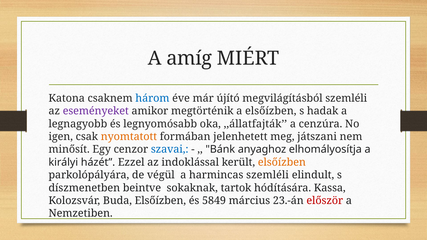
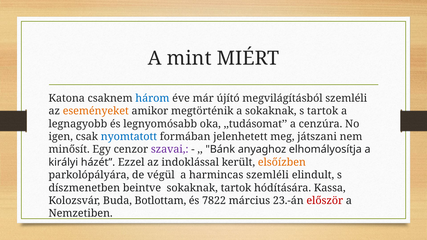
amíg: amíg -> mint (189, 59)
eseményeket colour: purple -> orange (96, 111)
a elsőízben: elsőízben -> sokaknak (271, 111)
s hadak: hadak -> tartok (323, 111)
,,állatfajták: ,,állatfajták -> ,,tudásomat (255, 124)
nyomtatott colour: orange -> blue (129, 137)
szavai colour: blue -> purple (170, 150)
Buda Elsőízben: Elsőízben -> Botlottam (160, 201)
5849: 5849 -> 7822 (214, 201)
